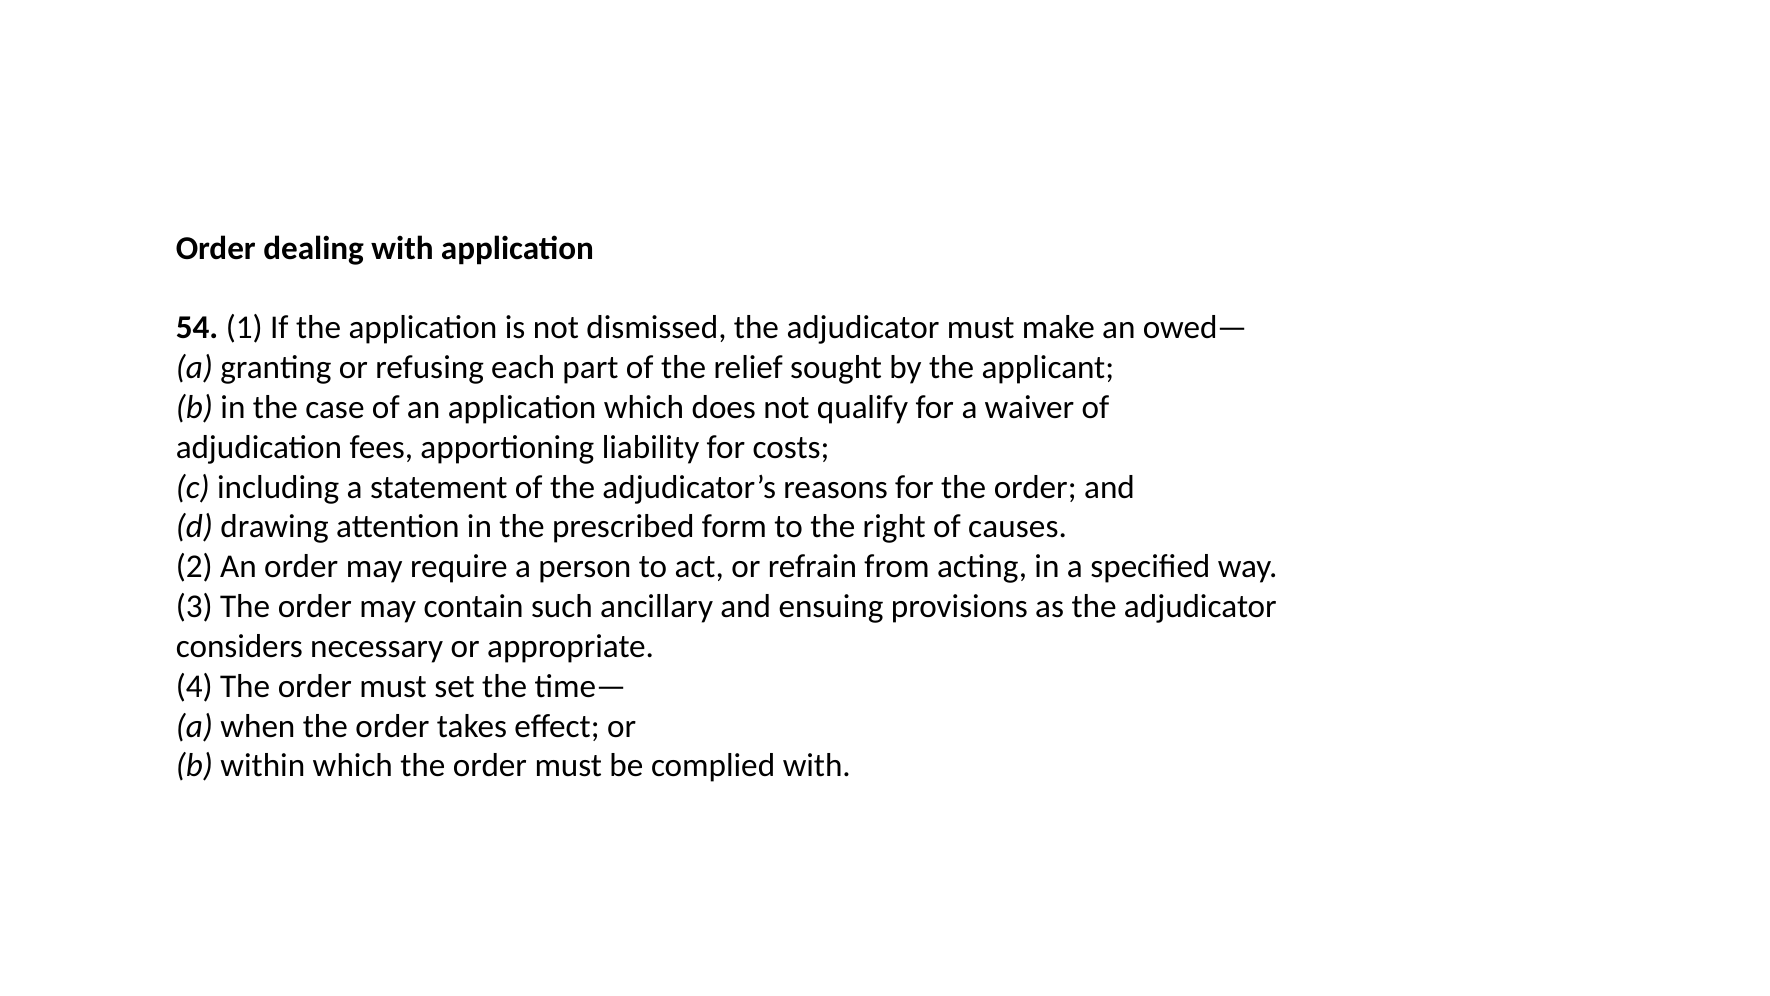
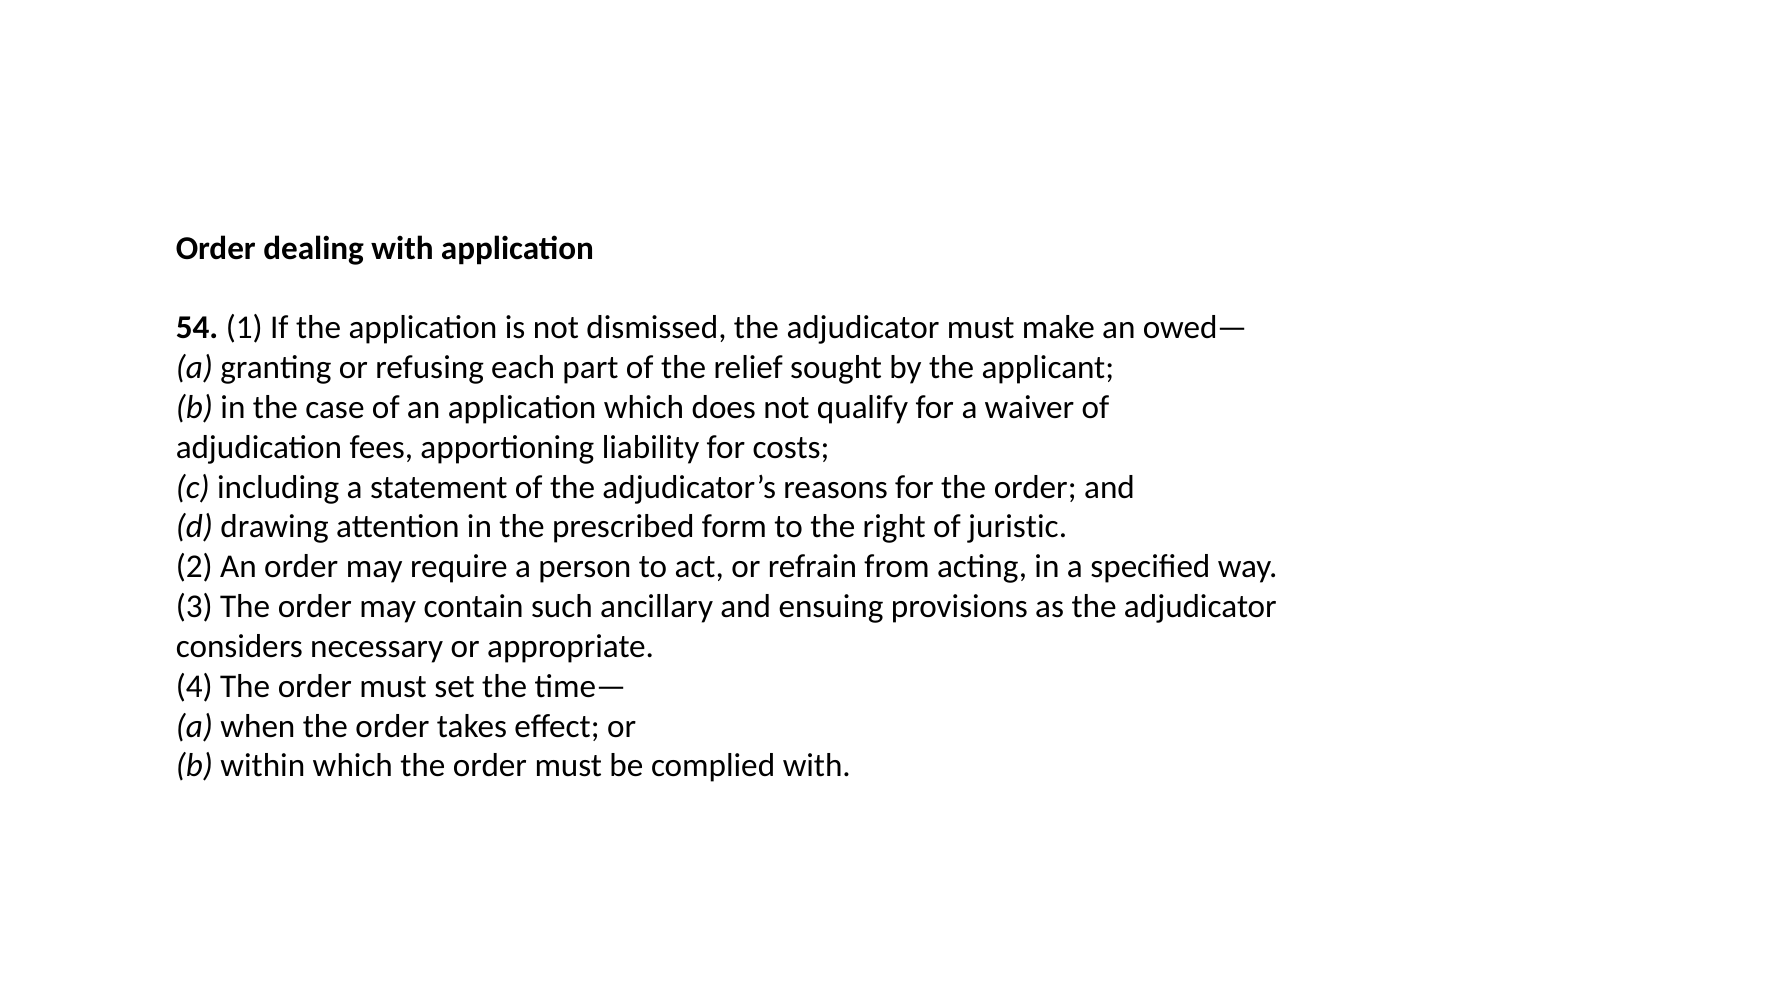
causes: causes -> juristic (1018, 527)
